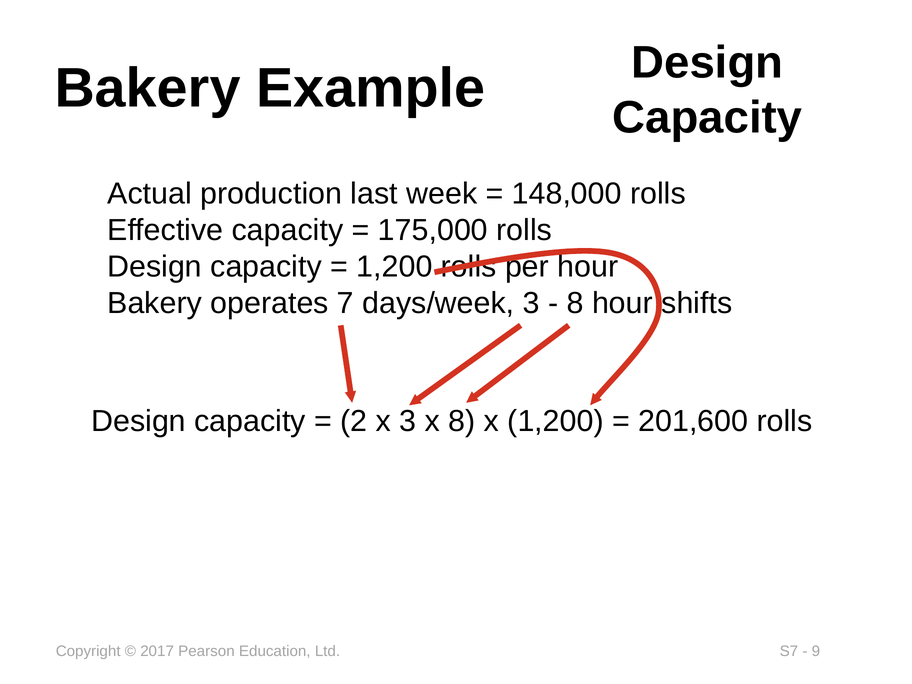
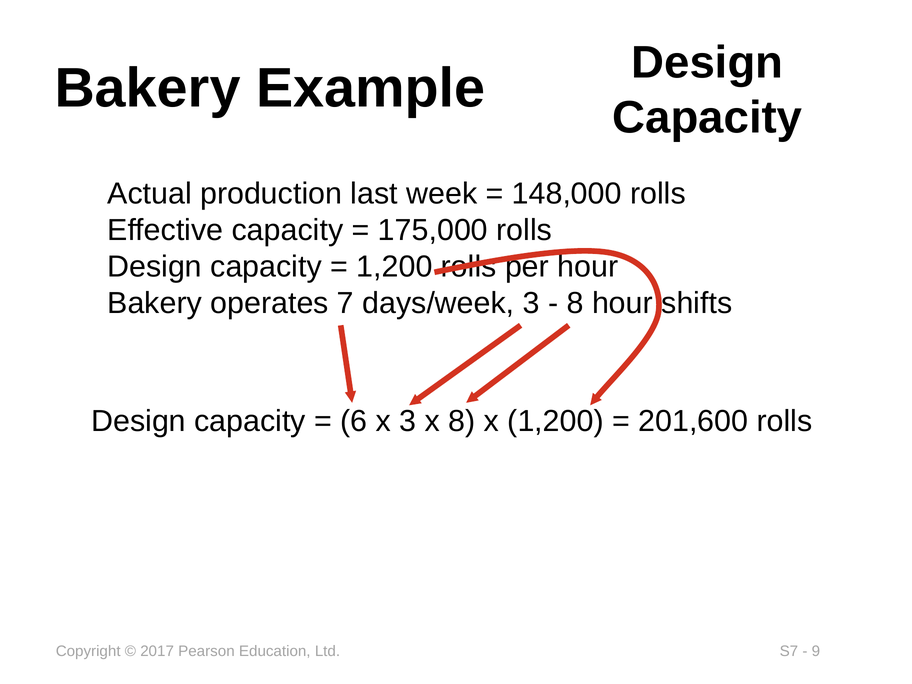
2: 2 -> 6 (354, 421)
